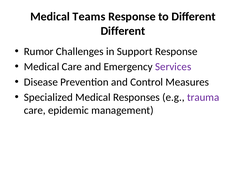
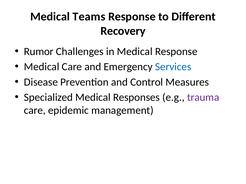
Different: Different -> Recovery (123, 31)
in Support: Support -> Medical (135, 52)
Services colour: purple -> blue (173, 67)
